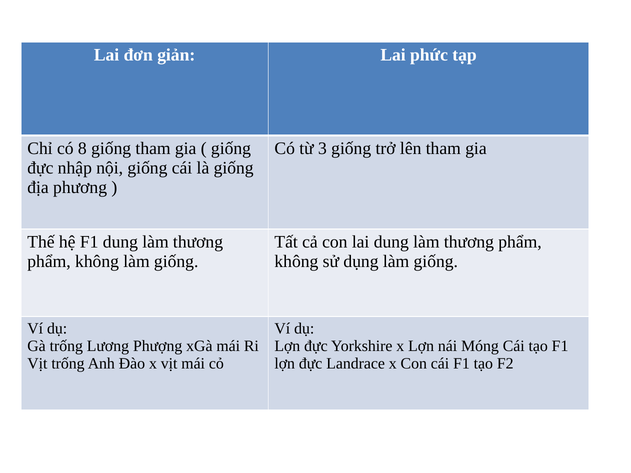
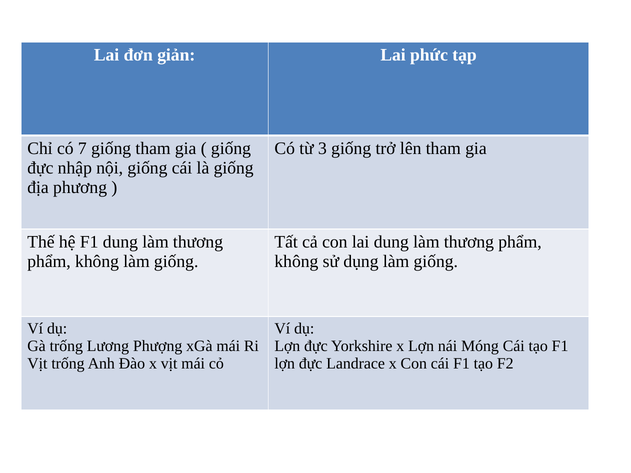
8: 8 -> 7 (82, 149)
